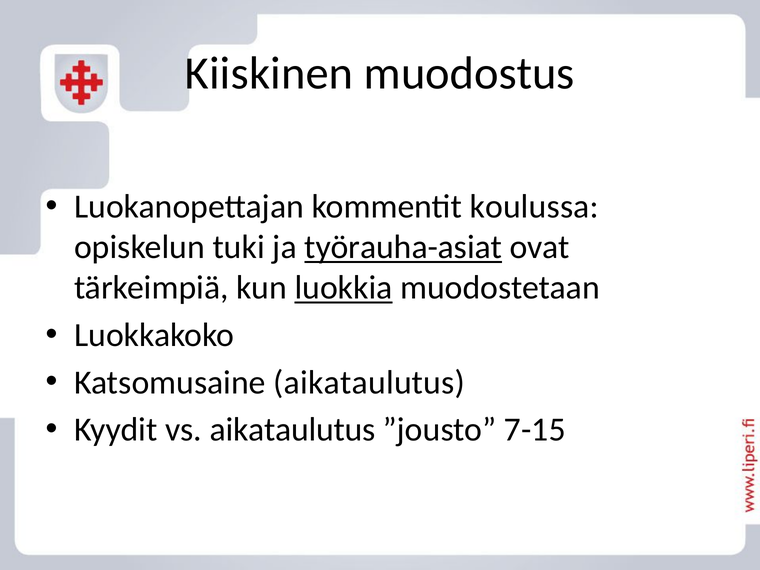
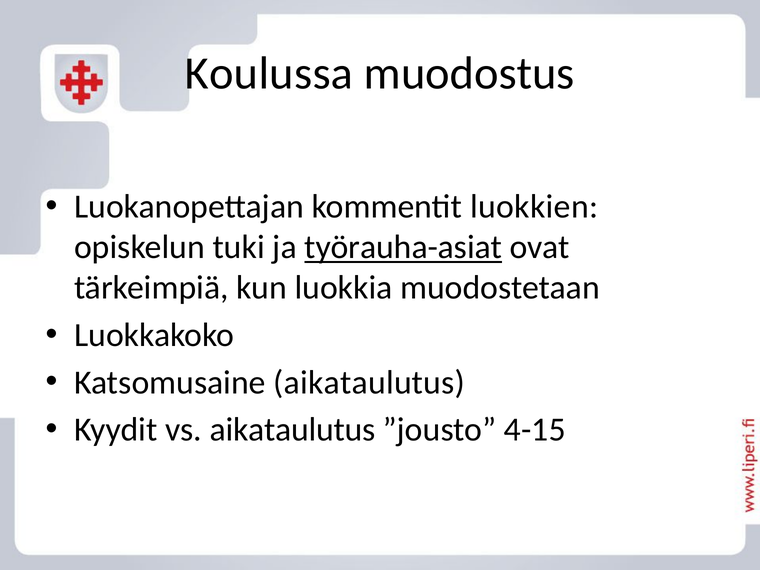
Kiiskinen: Kiiskinen -> Koulussa (269, 74)
koulussa: koulussa -> luokkien (534, 207)
luokkia underline: present -> none (344, 288)
7-15: 7-15 -> 4-15 (535, 430)
